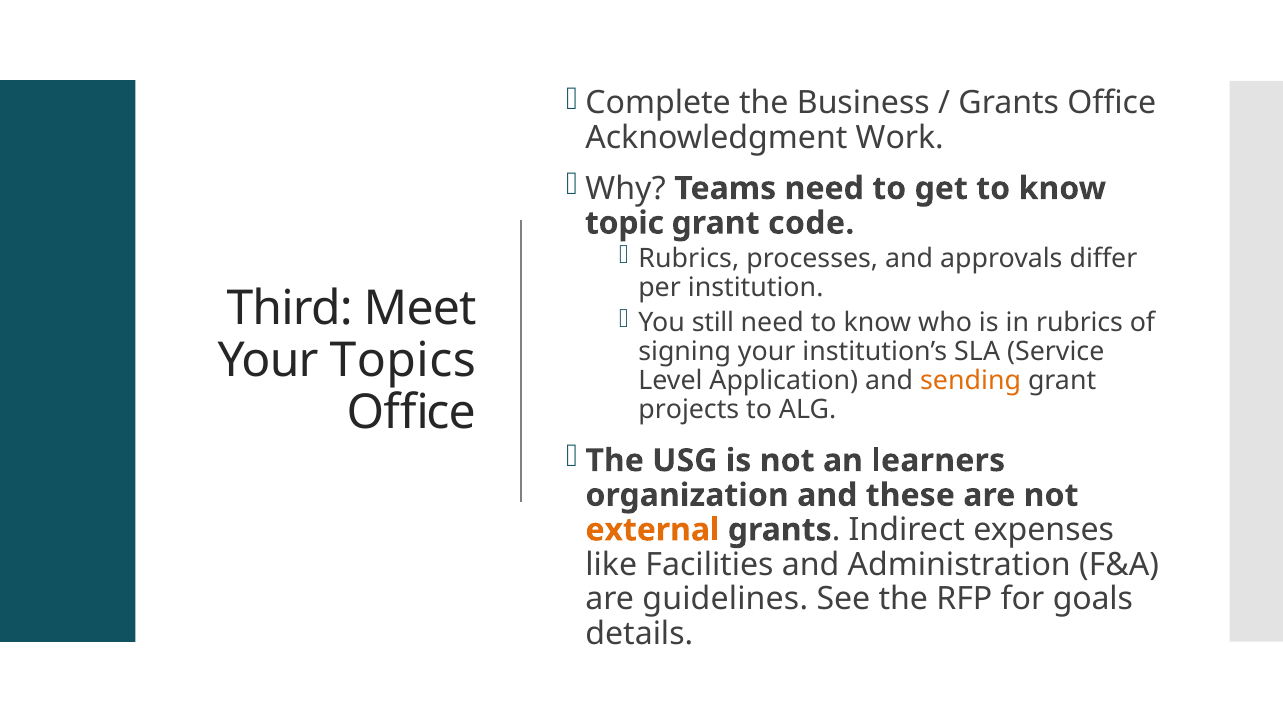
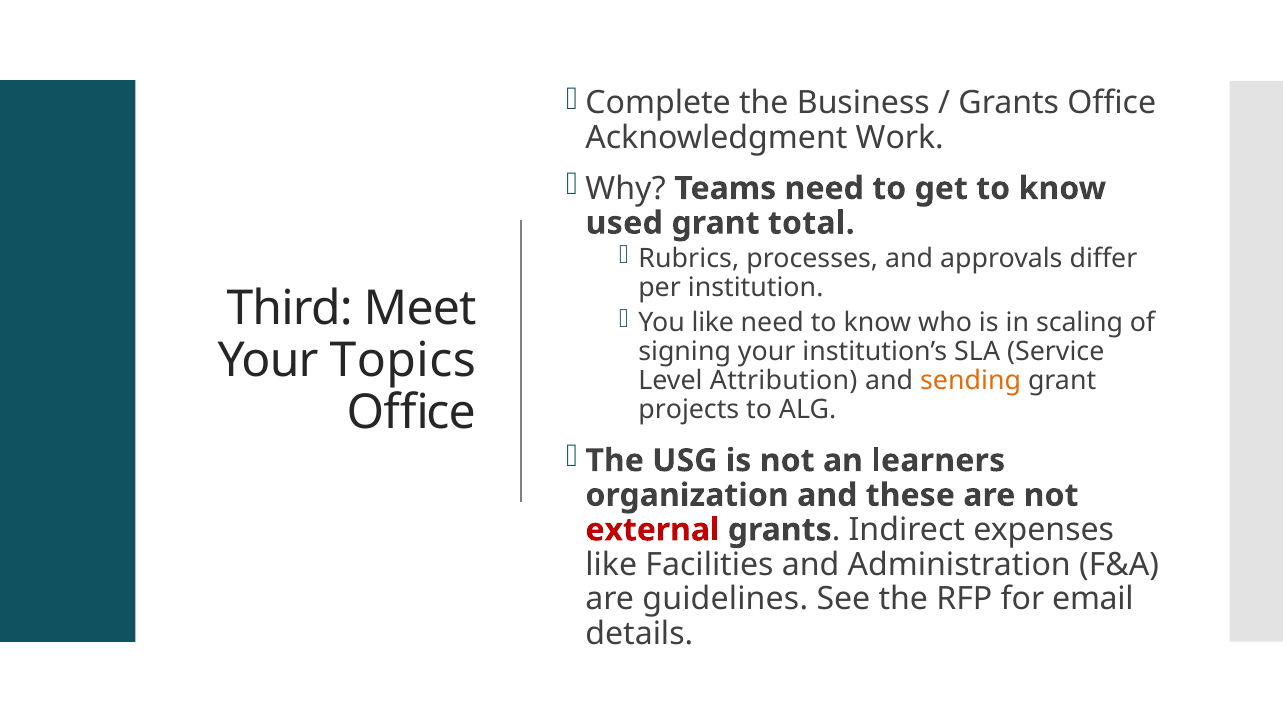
topic: topic -> used (624, 223)
code: code -> total (811, 223)
You still: still -> like (713, 323)
in rubrics: rubrics -> scaling (1080, 323)
Application: Application -> Attribution (784, 380)
external colour: orange -> red (652, 530)
goals: goals -> email (1093, 599)
